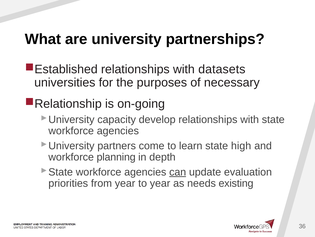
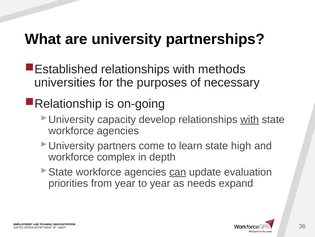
datasets: datasets -> methods (222, 69)
with underline: none -> present (250, 119)
planning: planning -> complex (116, 157)
existing: existing -> expand (236, 183)
